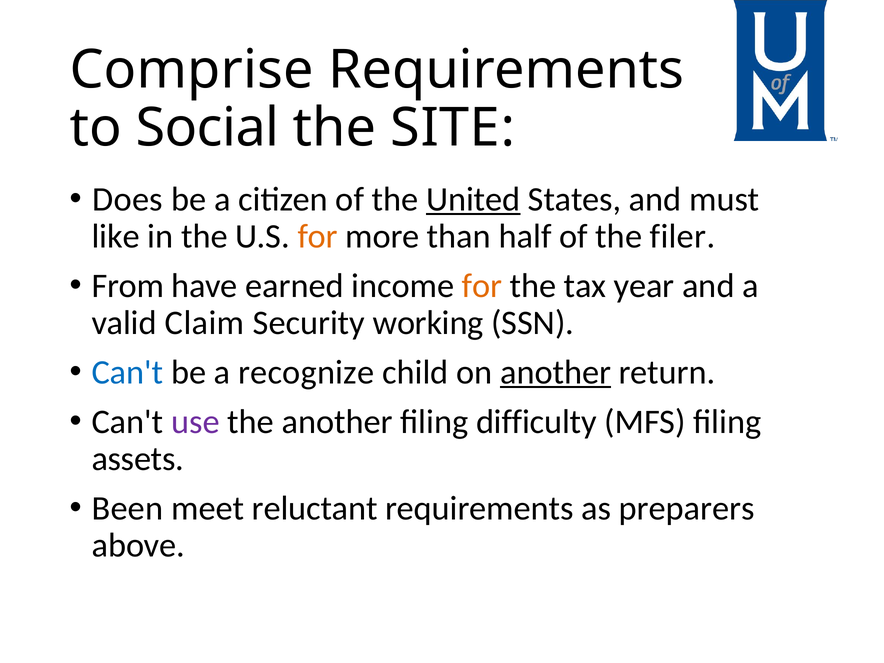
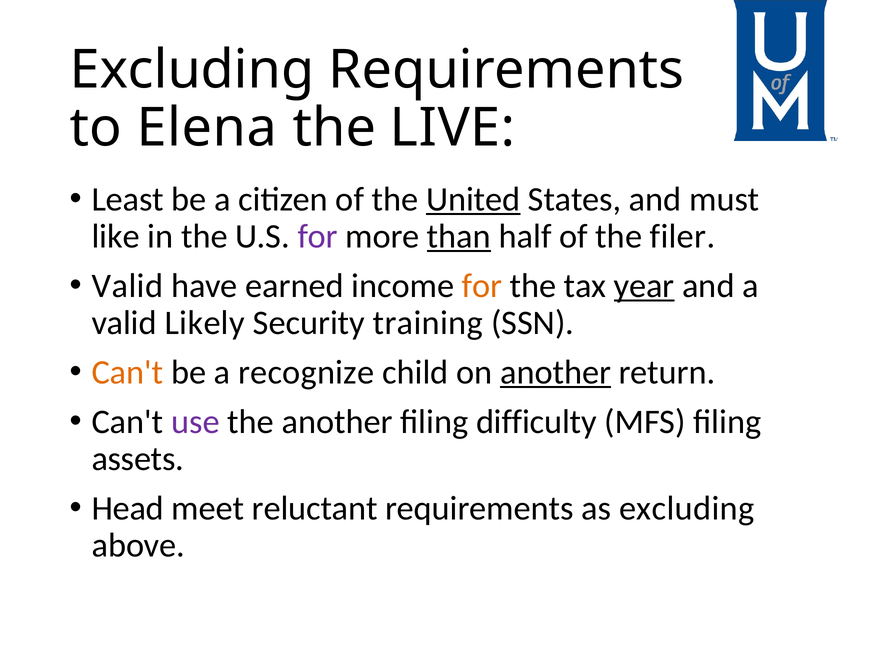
Comprise: Comprise -> Excluding (192, 70)
Social: Social -> Elena (207, 128)
SITE: SITE -> LIVE (453, 128)
Does: Does -> Least (128, 199)
for colour: orange -> purple (318, 236)
than underline: none -> present (459, 236)
From: From -> Valid (127, 286)
year underline: none -> present (644, 286)
Claim: Claim -> Likely (205, 323)
working: working -> training (428, 323)
Can't colour: blue -> orange (128, 372)
Been: Been -> Head (128, 508)
as preparers: preparers -> excluding (687, 508)
